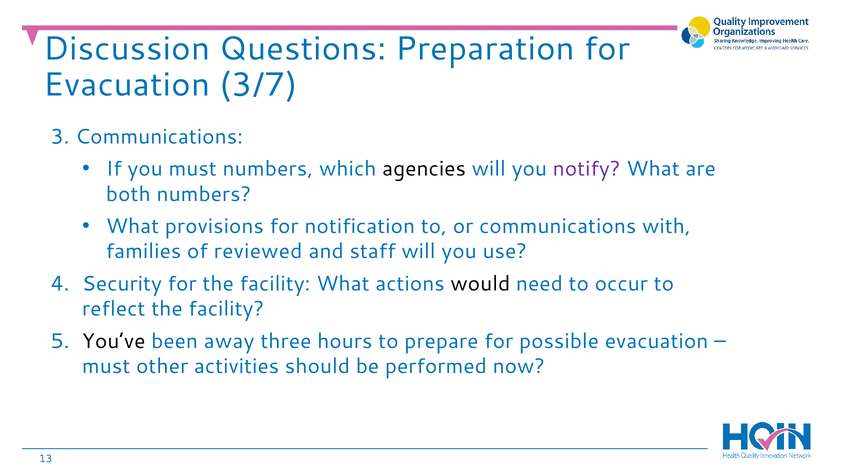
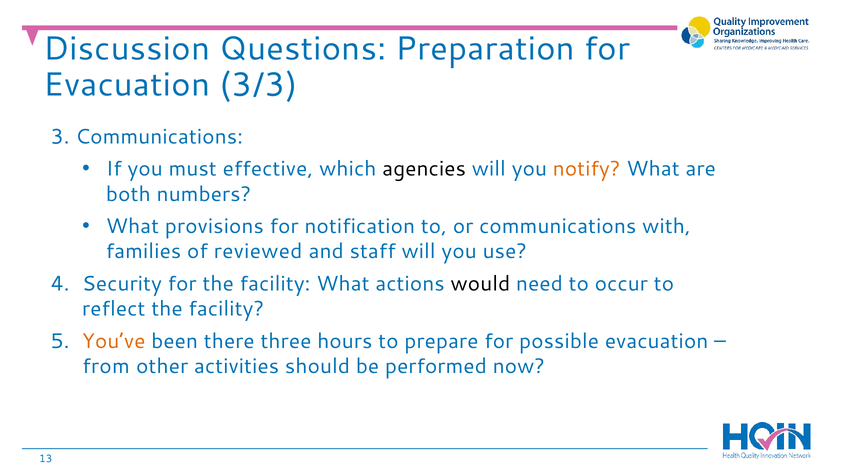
3/7: 3/7 -> 3/3 (258, 85)
must numbers: numbers -> effective (268, 169)
notify colour: purple -> orange (587, 169)
You’ve colour: black -> orange (114, 341)
away: away -> there (229, 341)
must: must -> from (106, 367)
